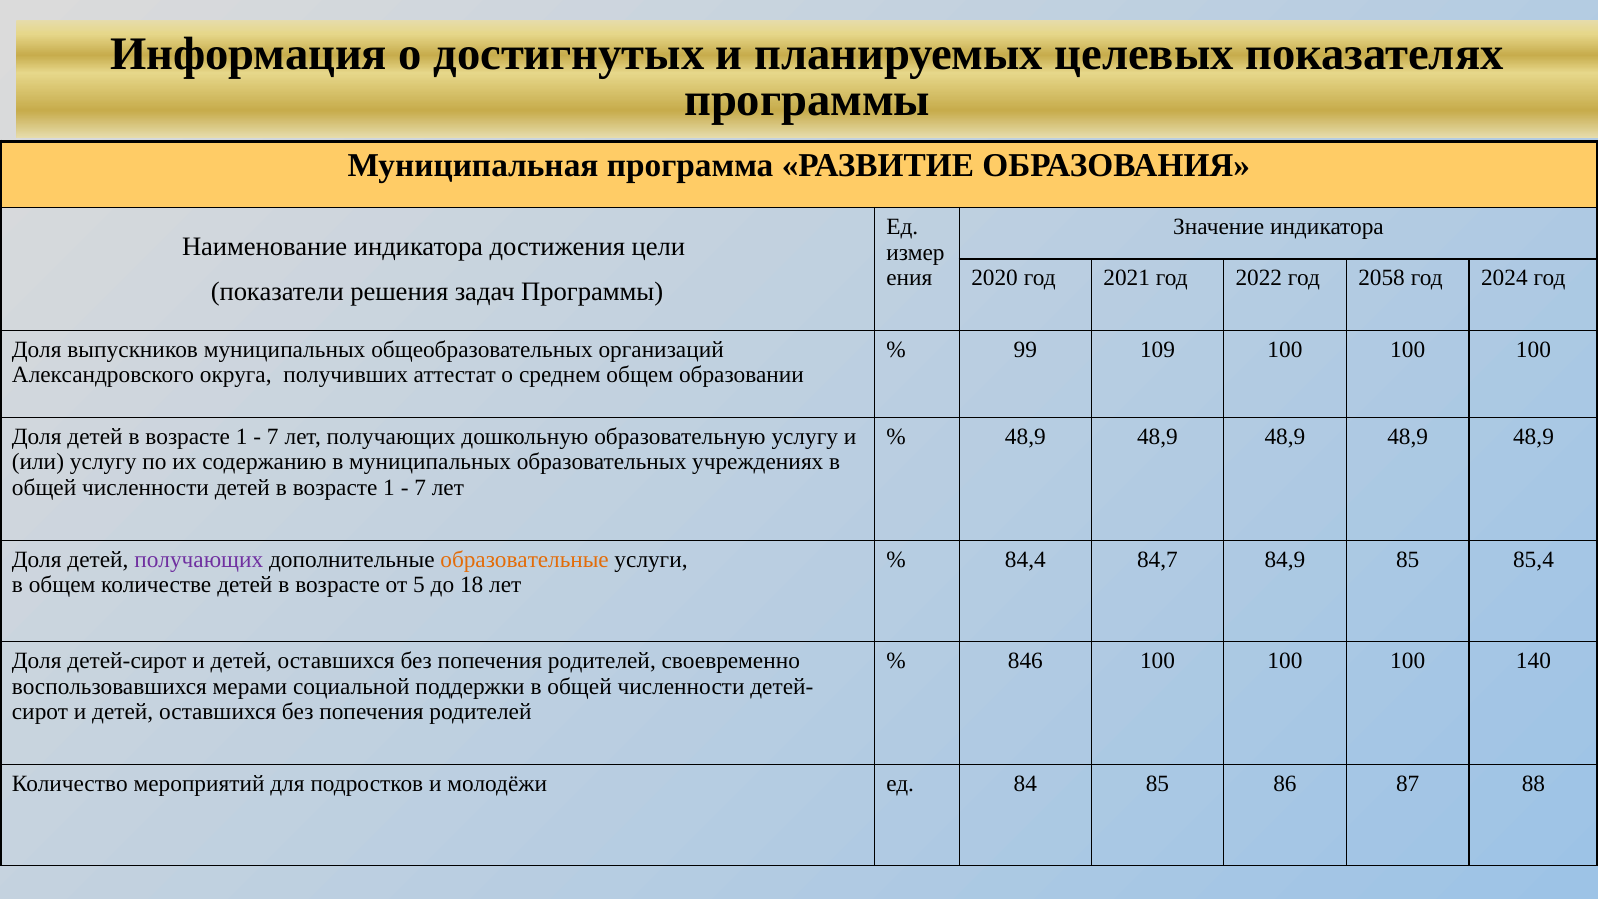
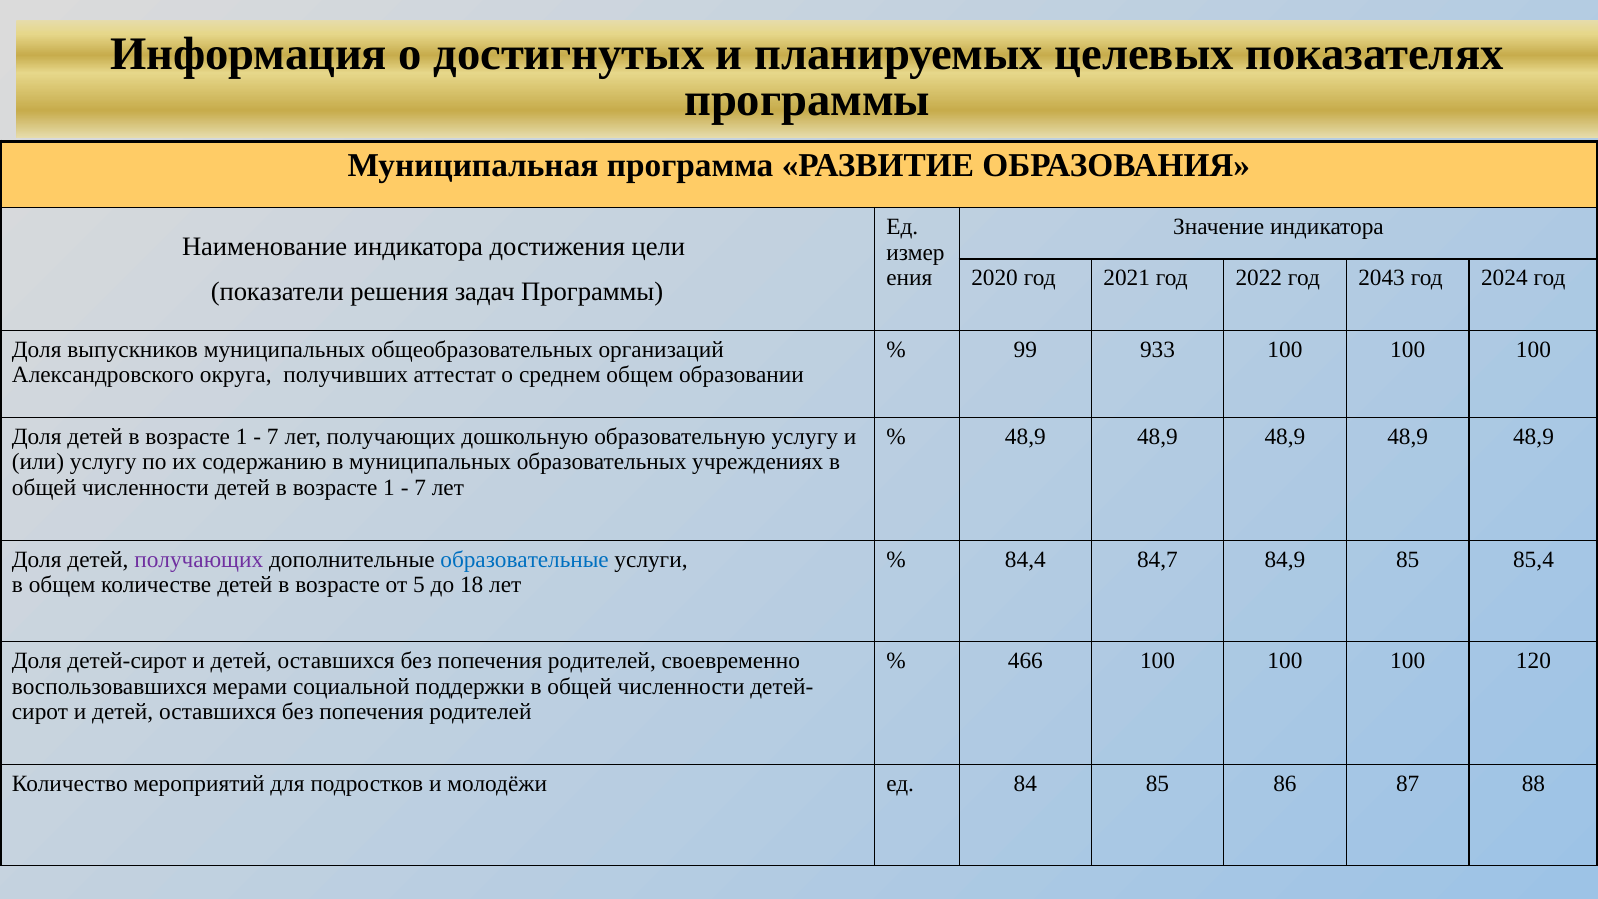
2058: 2058 -> 2043 (1382, 278)
109: 109 -> 933 (1158, 349)
образовательные colour: orange -> blue (525, 559)
846: 846 -> 466 (1025, 661)
140: 140 -> 120 (1533, 661)
